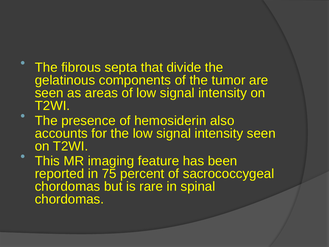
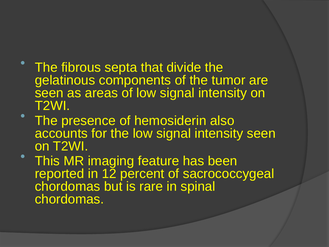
75: 75 -> 12 (109, 174)
